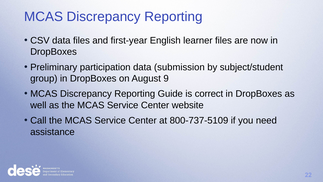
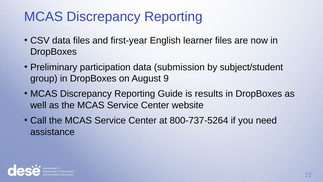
correct: correct -> results (209, 94)
800-737-5109: 800-737-5109 -> 800-737-5264 (199, 120)
